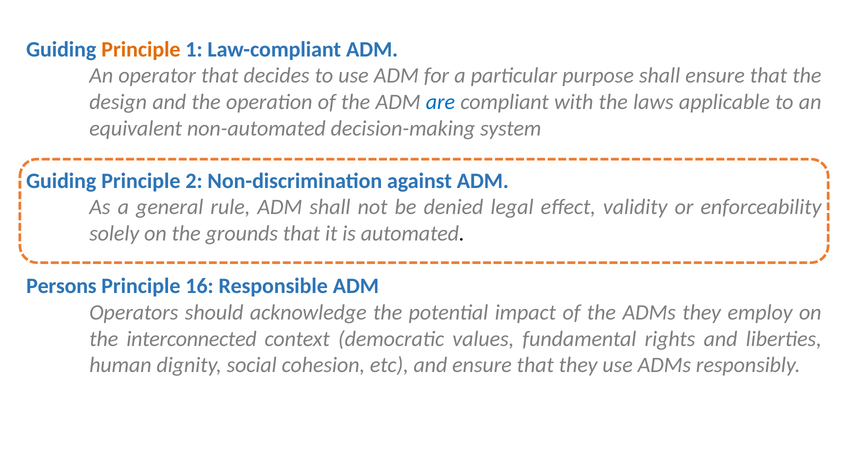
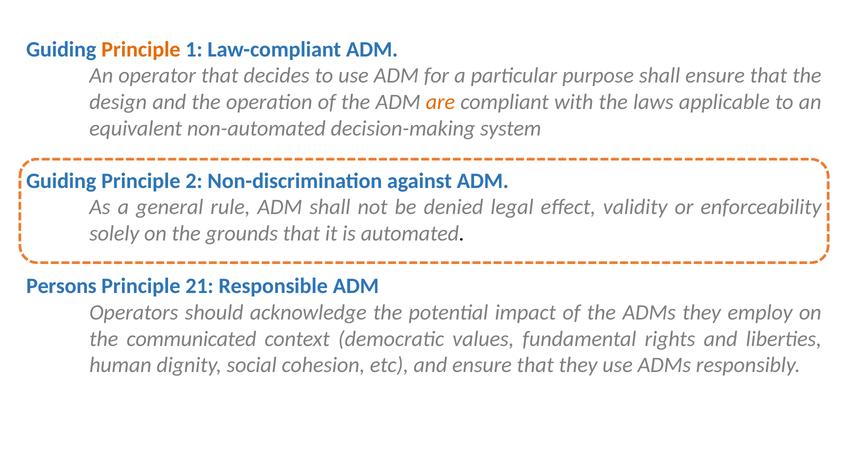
are colour: blue -> orange (440, 102)
16: 16 -> 21 (200, 286)
interconnected: interconnected -> communicated (192, 339)
